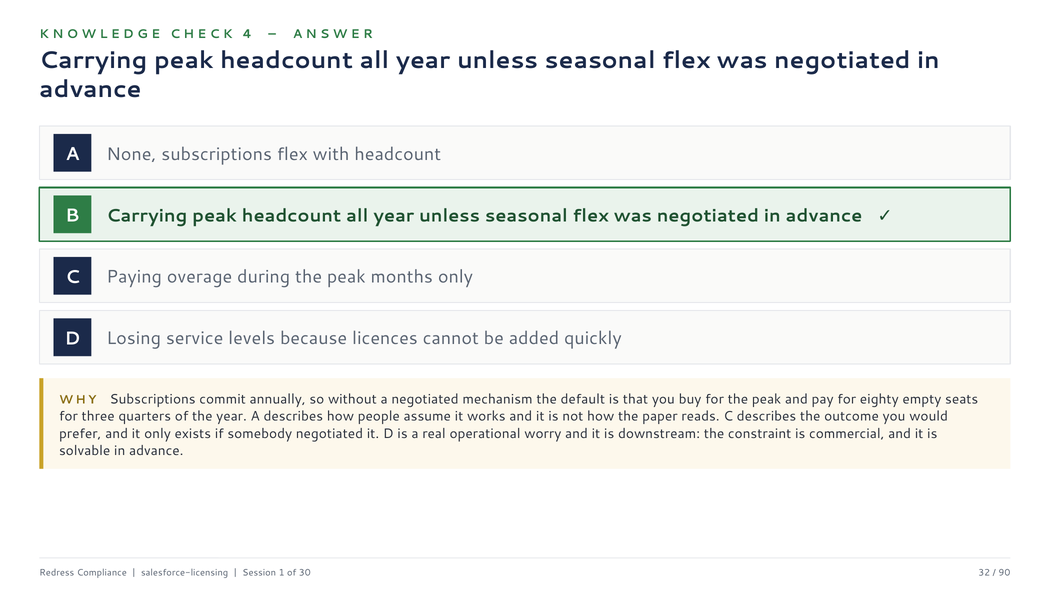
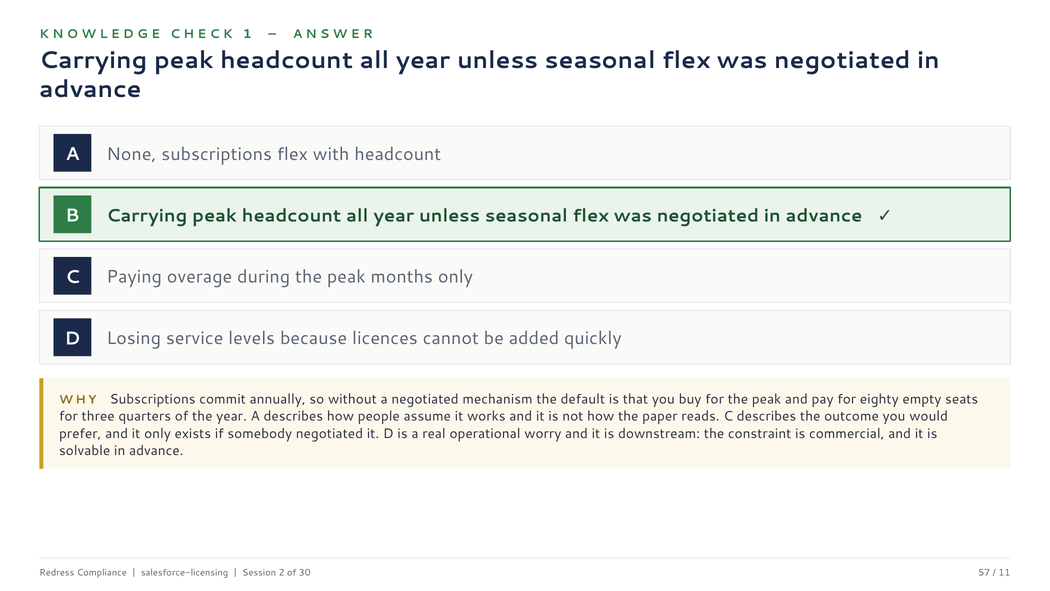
4: 4 -> 1 (247, 34)
1: 1 -> 2 (282, 572)
32: 32 -> 57 (984, 572)
90: 90 -> 11 (1004, 572)
